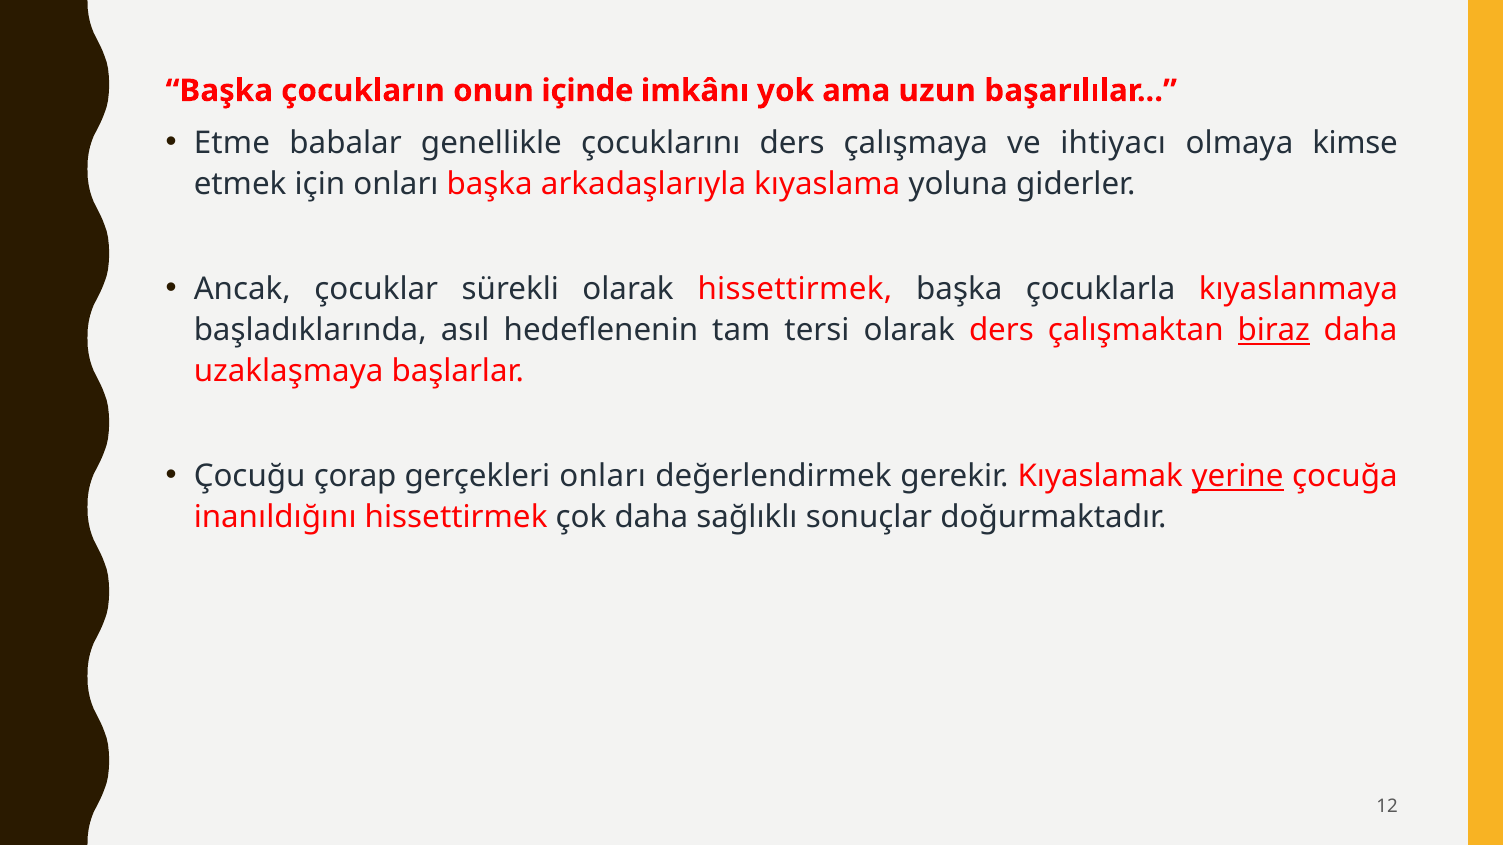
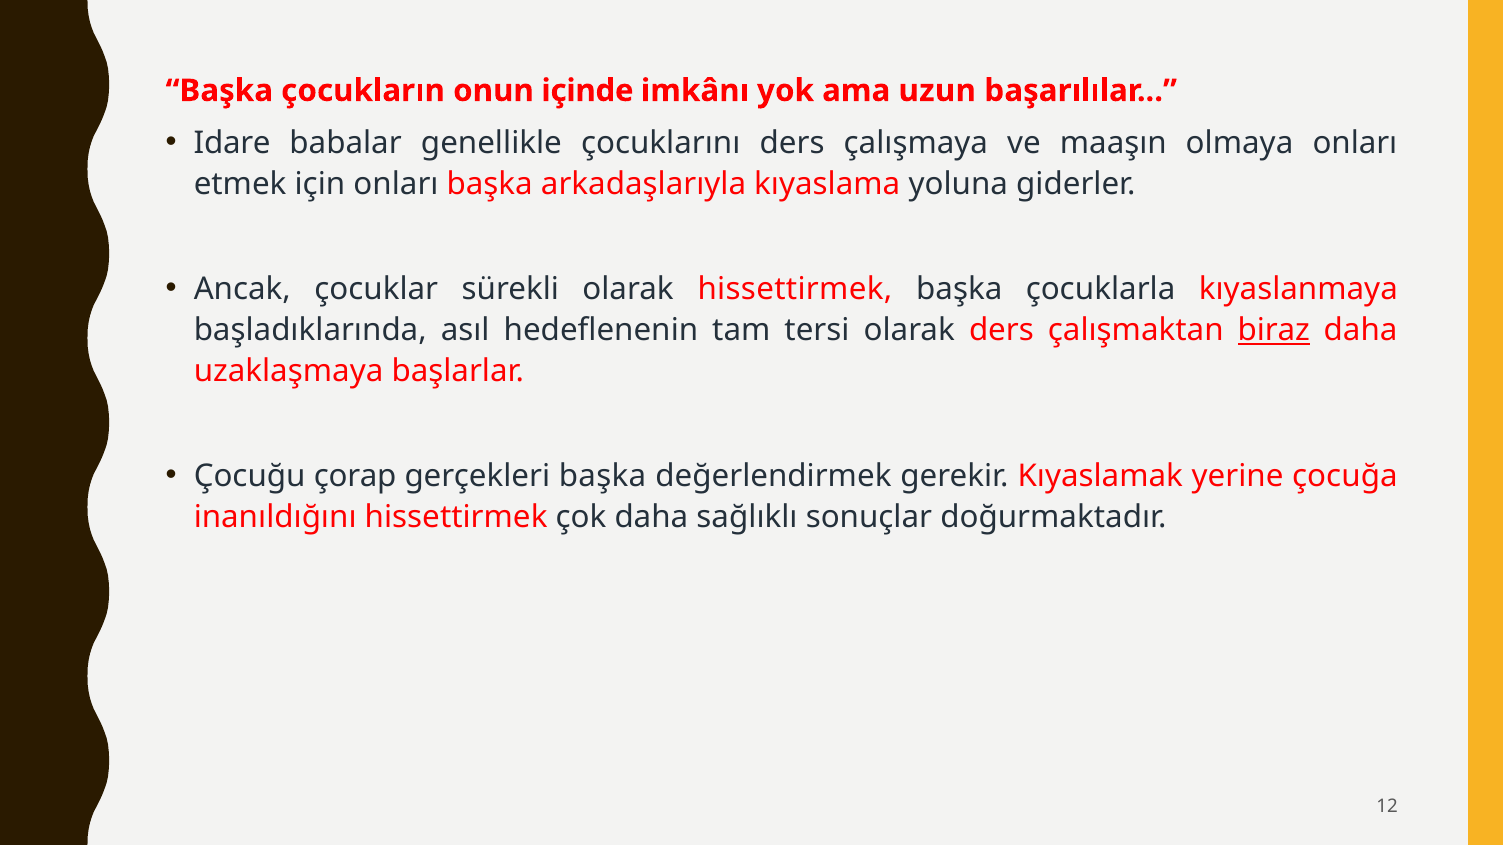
Etme: Etme -> Idare (232, 143)
ihtiyacı: ihtiyacı -> maaşın (1113, 143)
olmaya kimse: kimse -> onları (1355, 143)
gerçekleri onları: onları -> başka (603, 476)
yerine underline: present -> none (1238, 476)
